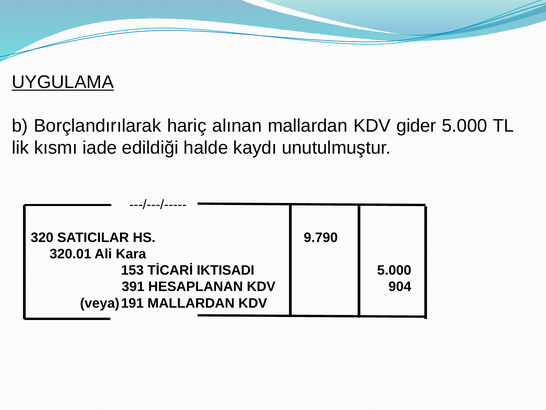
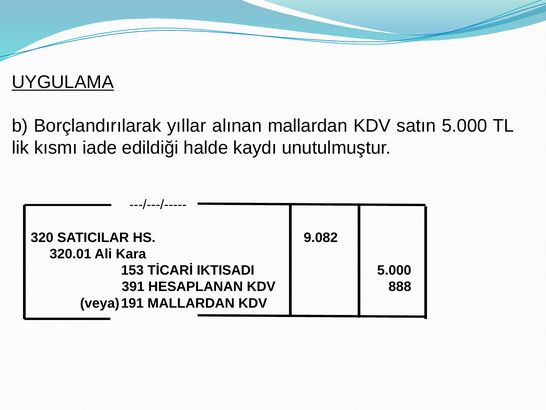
hariç: hariç -> yıllar (187, 126)
gider: gider -> satın (416, 126)
9.790: 9.790 -> 9.082 (321, 237)
904: 904 -> 888 (400, 286)
